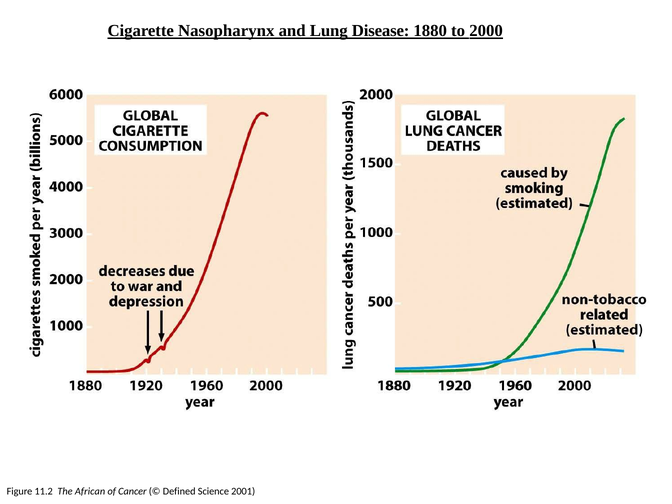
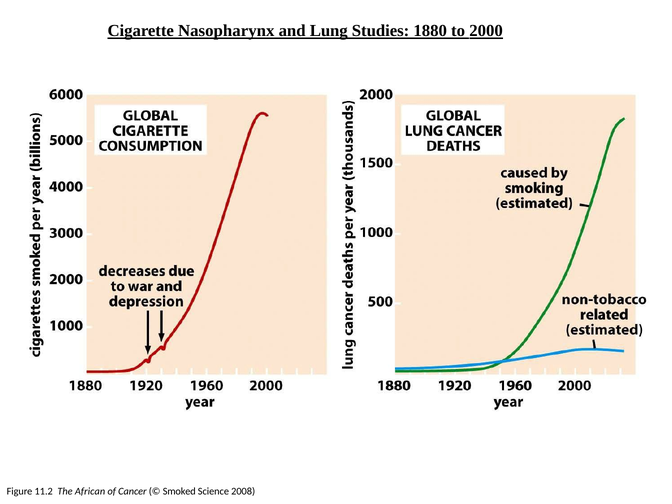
Disease: Disease -> Studies (381, 31)
Defined: Defined -> Smoked (179, 491)
2001: 2001 -> 2008 (243, 491)
